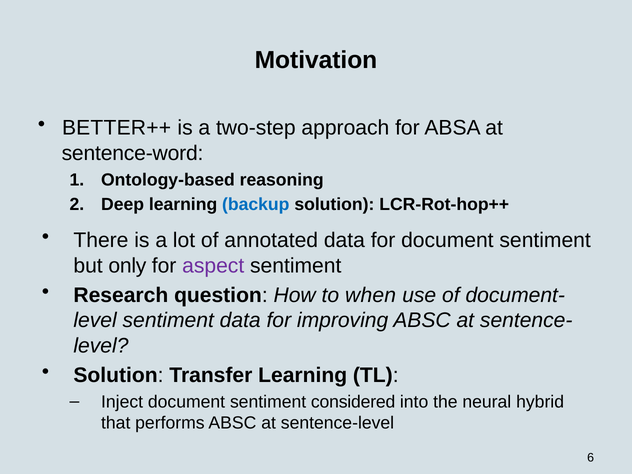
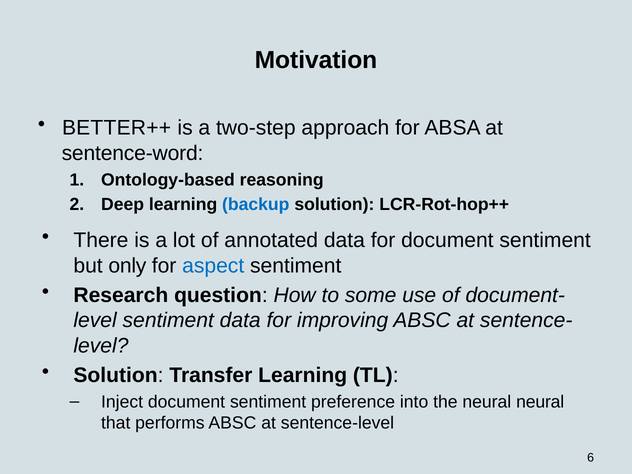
aspect colour: purple -> blue (213, 266)
when: when -> some (371, 295)
considered: considered -> preference (353, 402)
neural hybrid: hybrid -> neural (540, 402)
